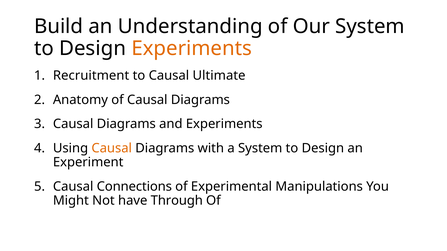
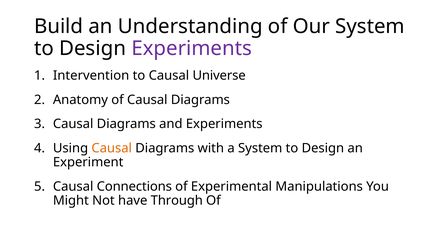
Experiments colour: orange -> purple (192, 49)
Recruitment: Recruitment -> Intervention (91, 76)
Ultimate: Ultimate -> Universe (219, 76)
